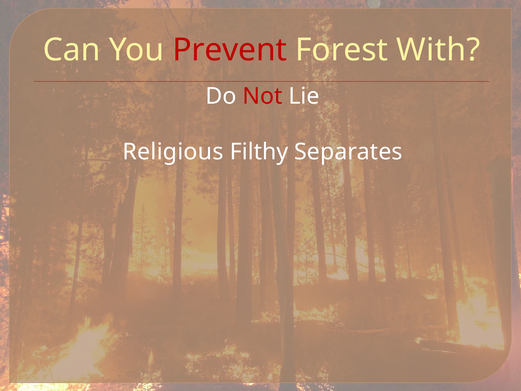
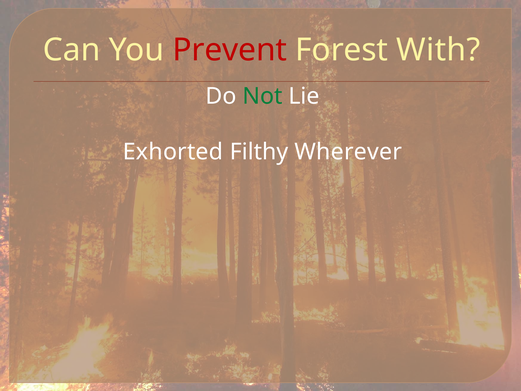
Not colour: red -> green (262, 96)
Religious: Religious -> Exhorted (173, 152)
Separates: Separates -> Wherever (348, 152)
